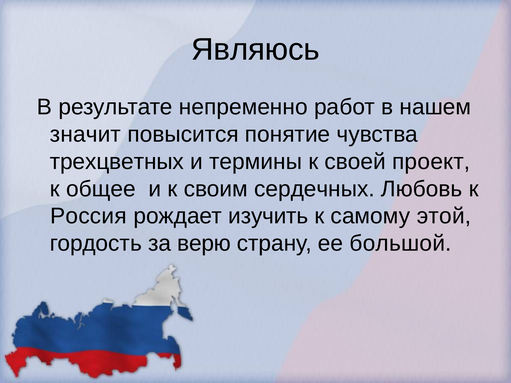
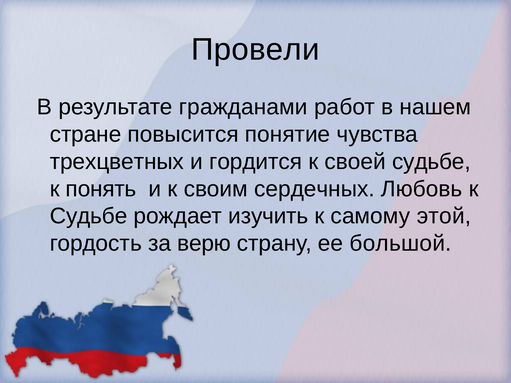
Являюсь: Являюсь -> Провели (255, 49)
непременно: непременно -> гражданами (243, 107)
значит: значит -> стране (86, 134)
термины: термины -> гордится (256, 162)
своей проект: проект -> судьбе (431, 162)
общее: общее -> понять (101, 189)
Россия: Россия -> Судьбе (89, 216)
